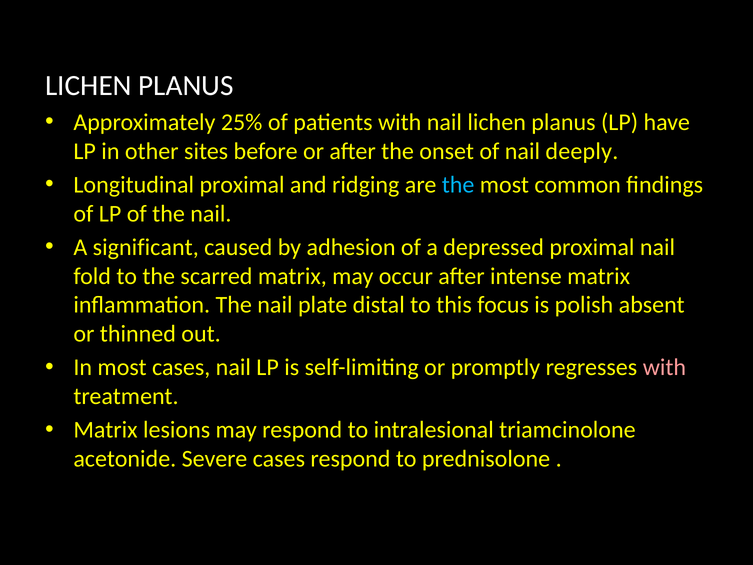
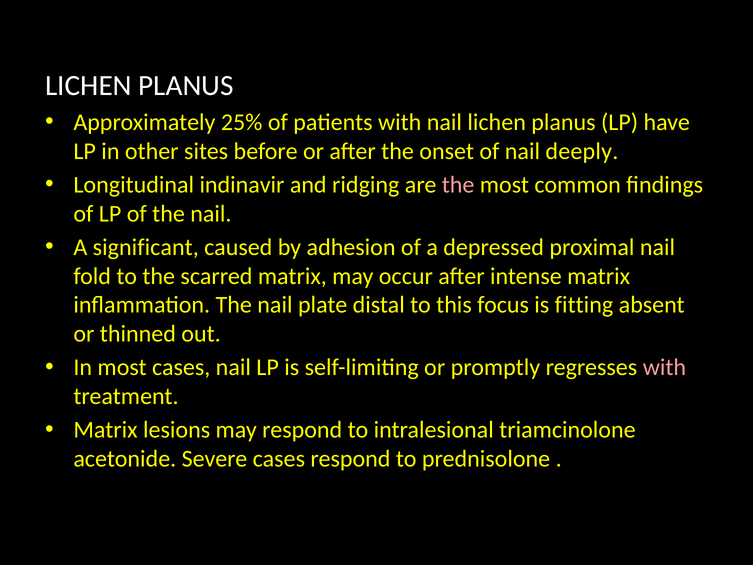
Longitudinal proximal: proximal -> indinavir (242, 185)
the colour: light blue -> pink (458, 185)
polish: polish -> fitting (584, 305)
